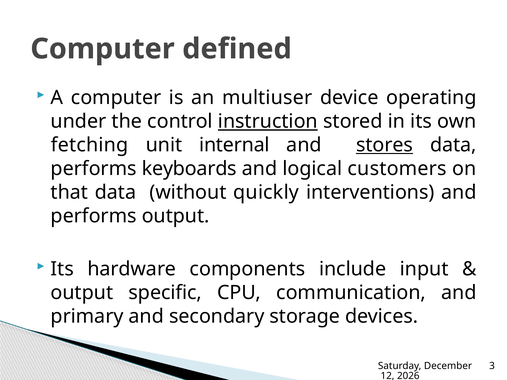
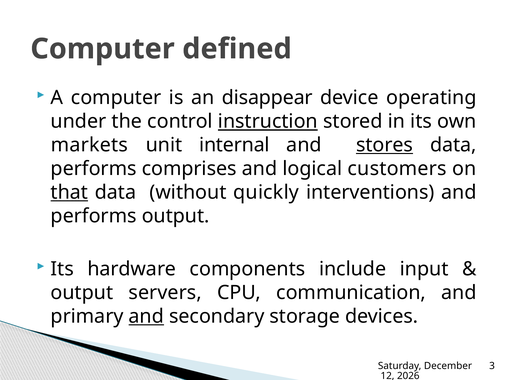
multiuser: multiuser -> disappear (267, 98)
fetching: fetching -> markets (90, 145)
keyboards: keyboards -> comprises (189, 169)
that underline: none -> present (69, 193)
specific: specific -> servers (165, 293)
and underline: none -> present (146, 317)
